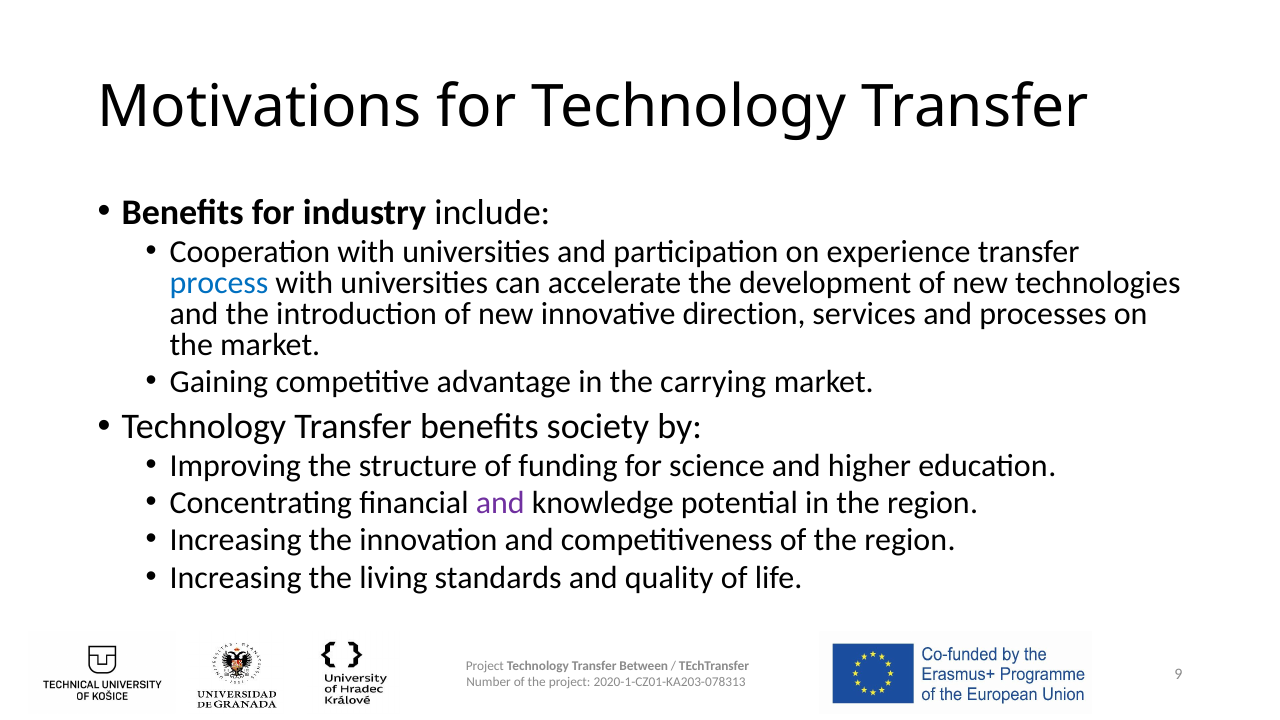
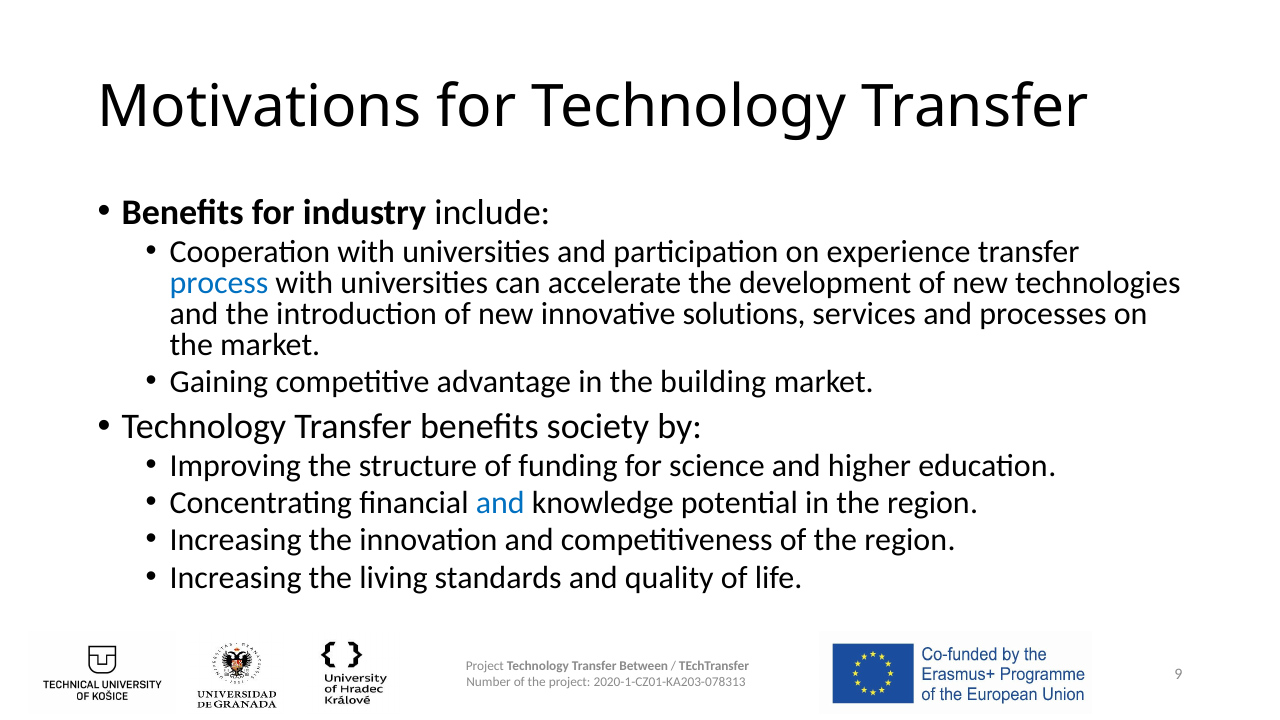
direction: direction -> solutions (744, 314)
carrying: carrying -> building (713, 382)
and colour: purple -> blue (500, 503)
